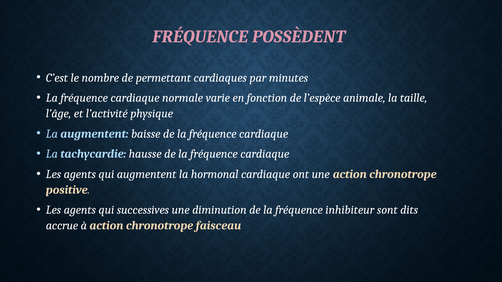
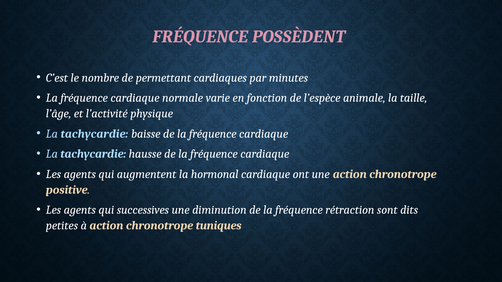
augmentent: augmentent -> tachycardie (94, 134)
inhibiteur: inhibiteur -> rétraction (350, 210)
accrue: accrue -> petites (62, 226)
faisceau: faisceau -> tuniques (219, 226)
